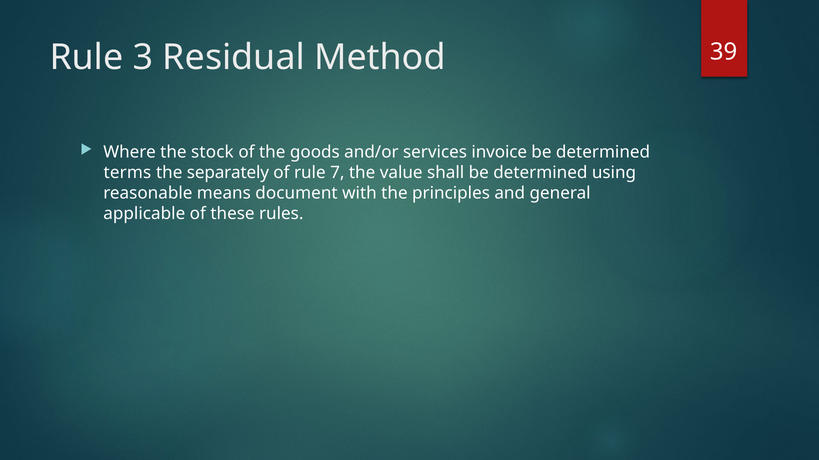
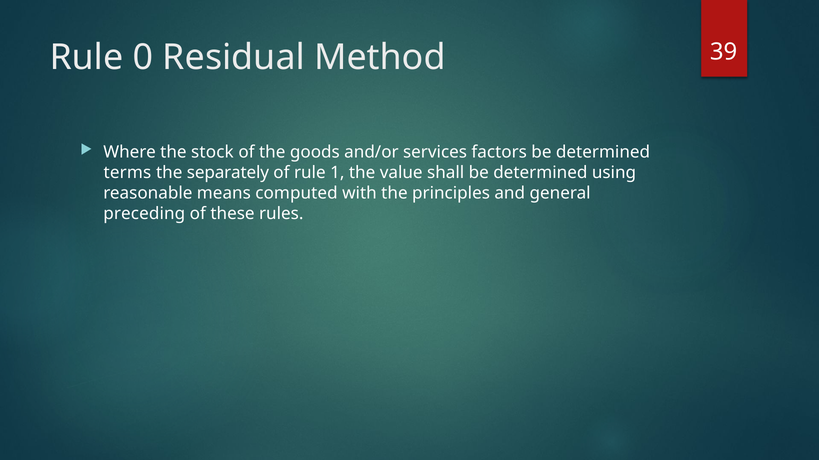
3: 3 -> 0 (143, 58)
invoice: invoice -> factors (499, 152)
7: 7 -> 1 (337, 173)
document: document -> computed (296, 193)
applicable: applicable -> preceding (144, 214)
